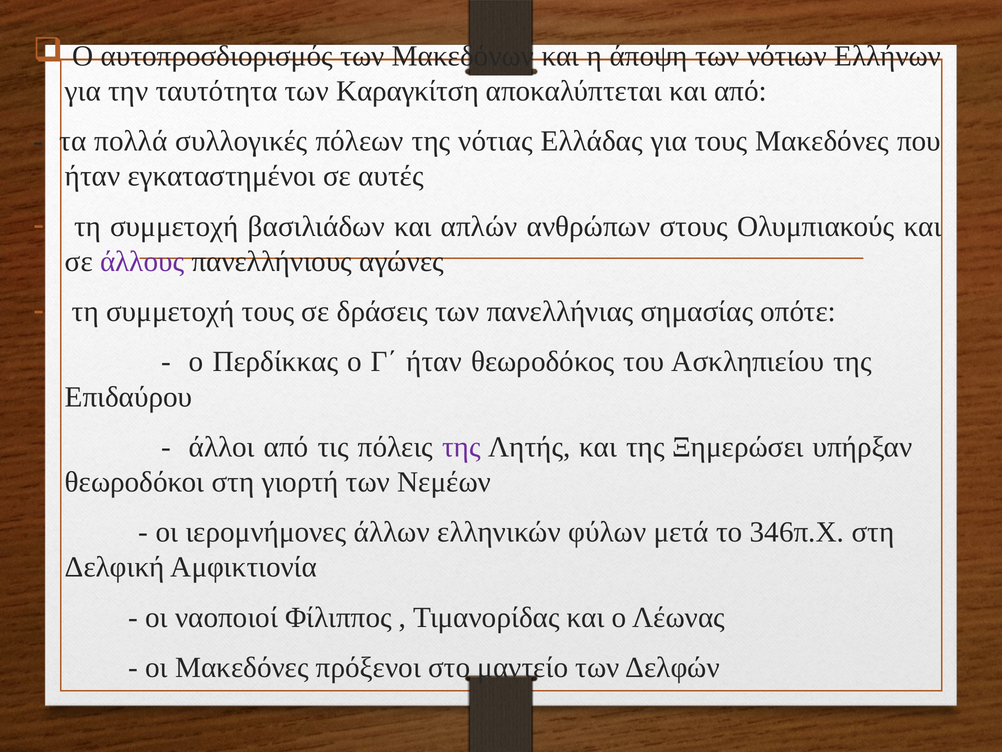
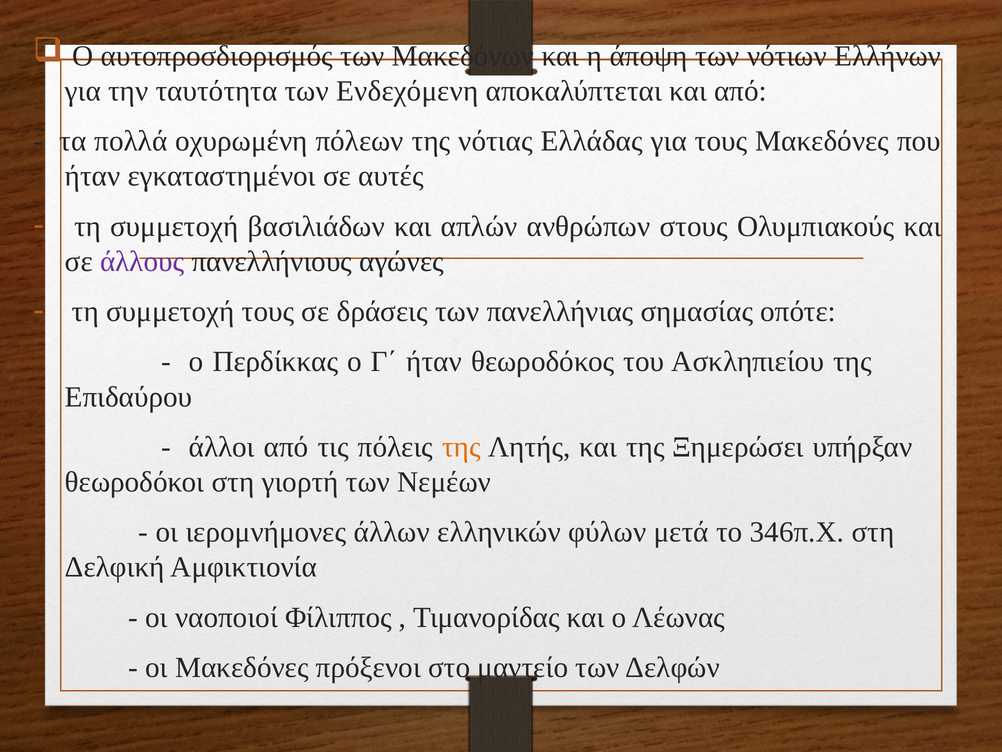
Καραγκίτση: Καραγκίτση -> Ενδεχόμενη (407, 91)
συλλογικές: συλλογικές -> οχυρωμένη (241, 141)
της colour: purple -> orange (461, 447)
